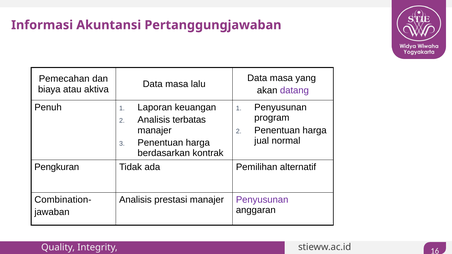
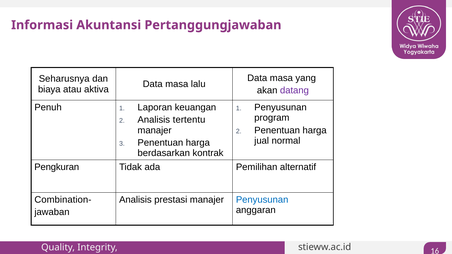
Pemecahan: Pemecahan -> Seharusnya (64, 79)
terbatas: terbatas -> tertentu (189, 120)
Penyusunan colour: purple -> blue (262, 200)
